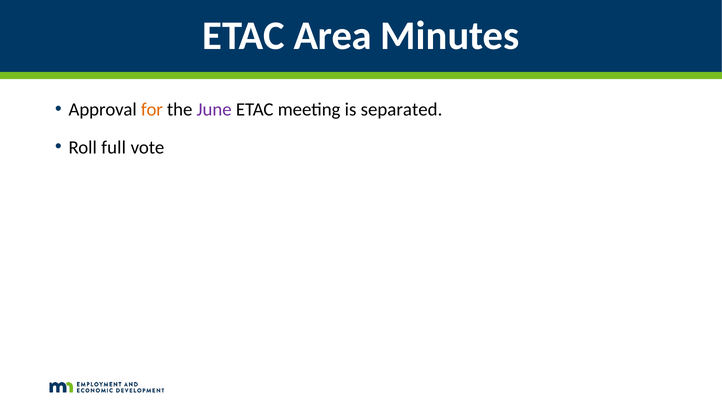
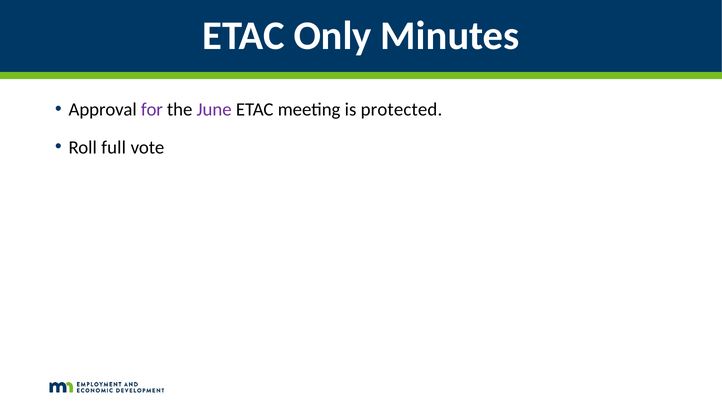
Area: Area -> Only (333, 36)
for colour: orange -> purple (152, 110)
separated: separated -> protected (401, 110)
